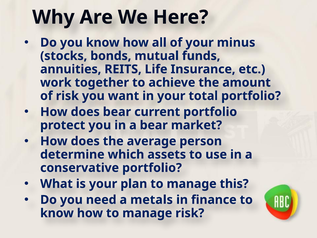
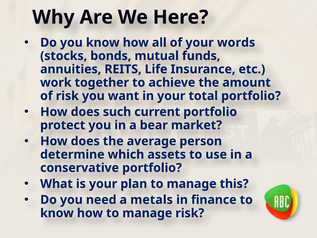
minus: minus -> words (236, 43)
does bear: bear -> such (117, 112)
